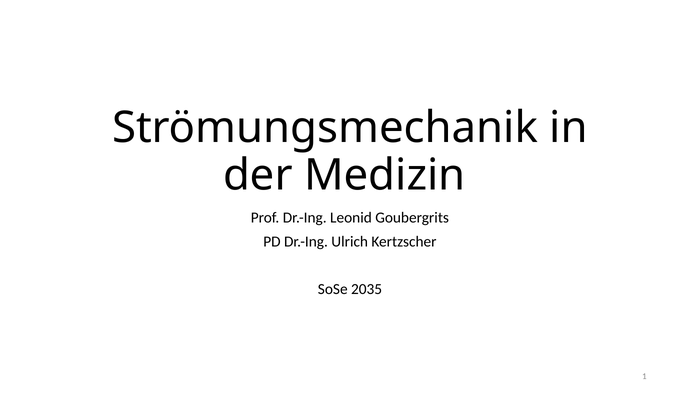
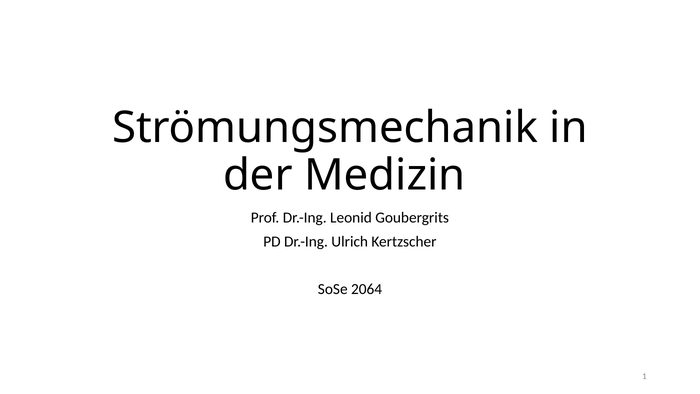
2035: 2035 -> 2064 (367, 289)
